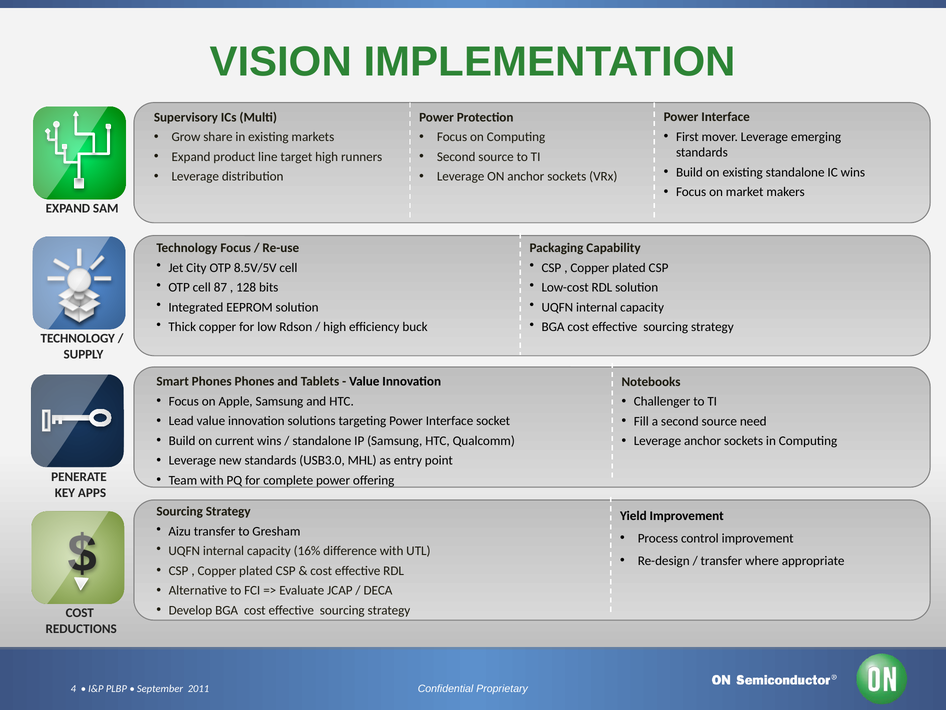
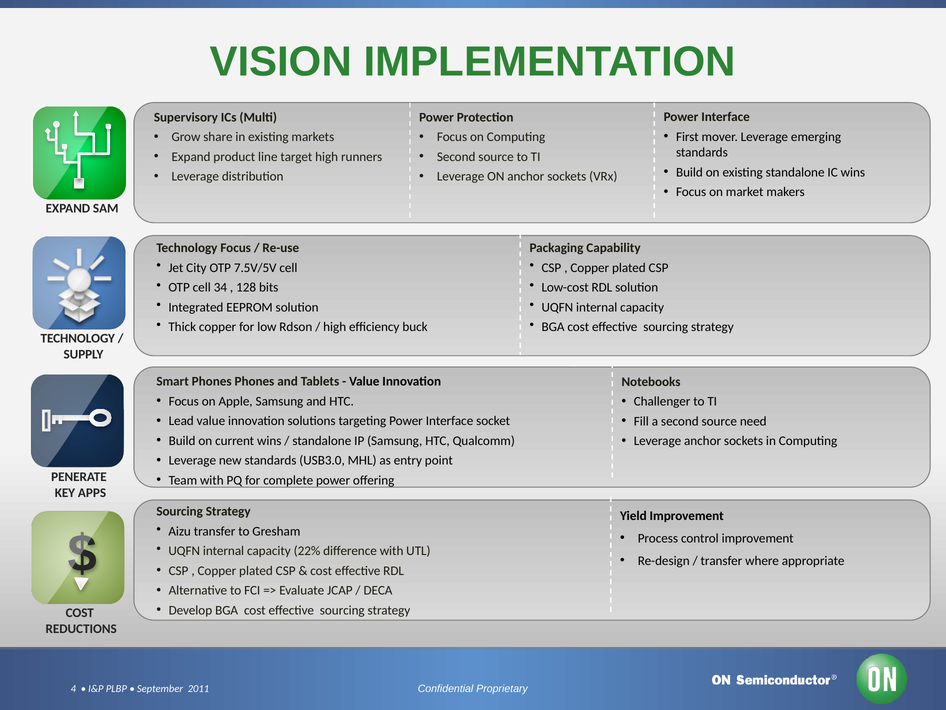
8.5V/5V: 8.5V/5V -> 7.5V/5V (255, 268)
87: 87 -> 34 (220, 287)
16%: 16% -> 22% (307, 551)
